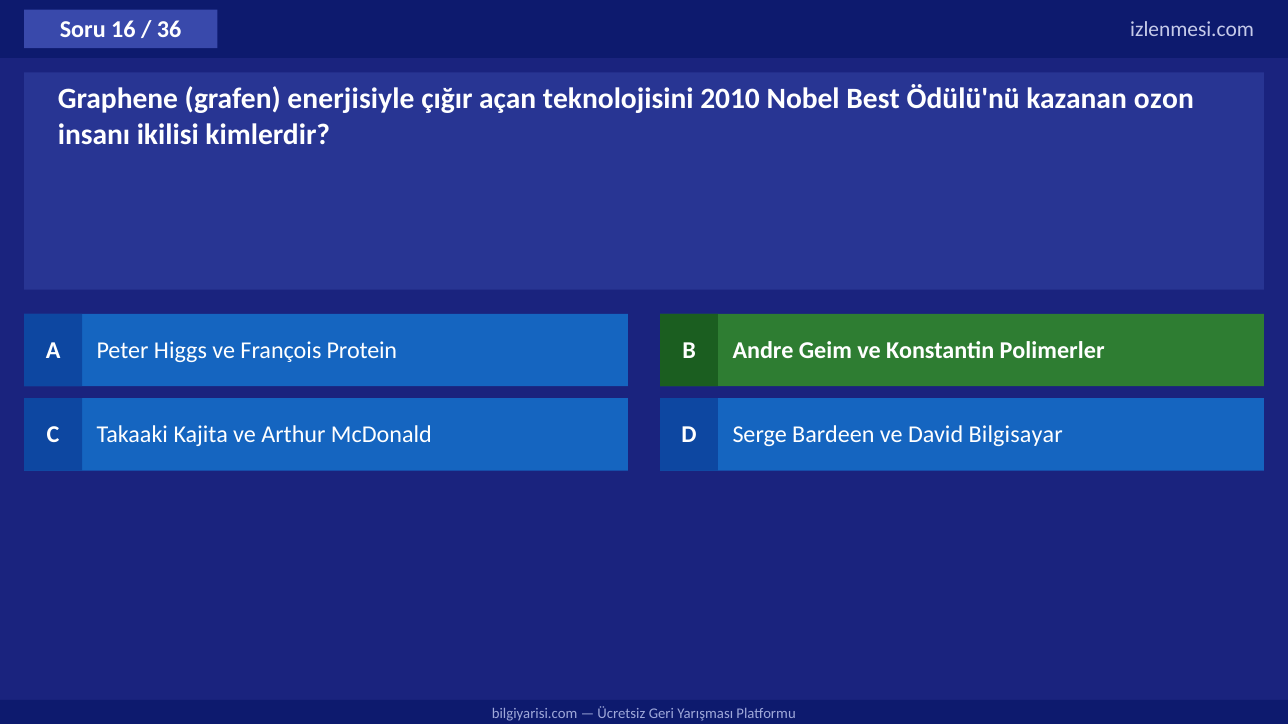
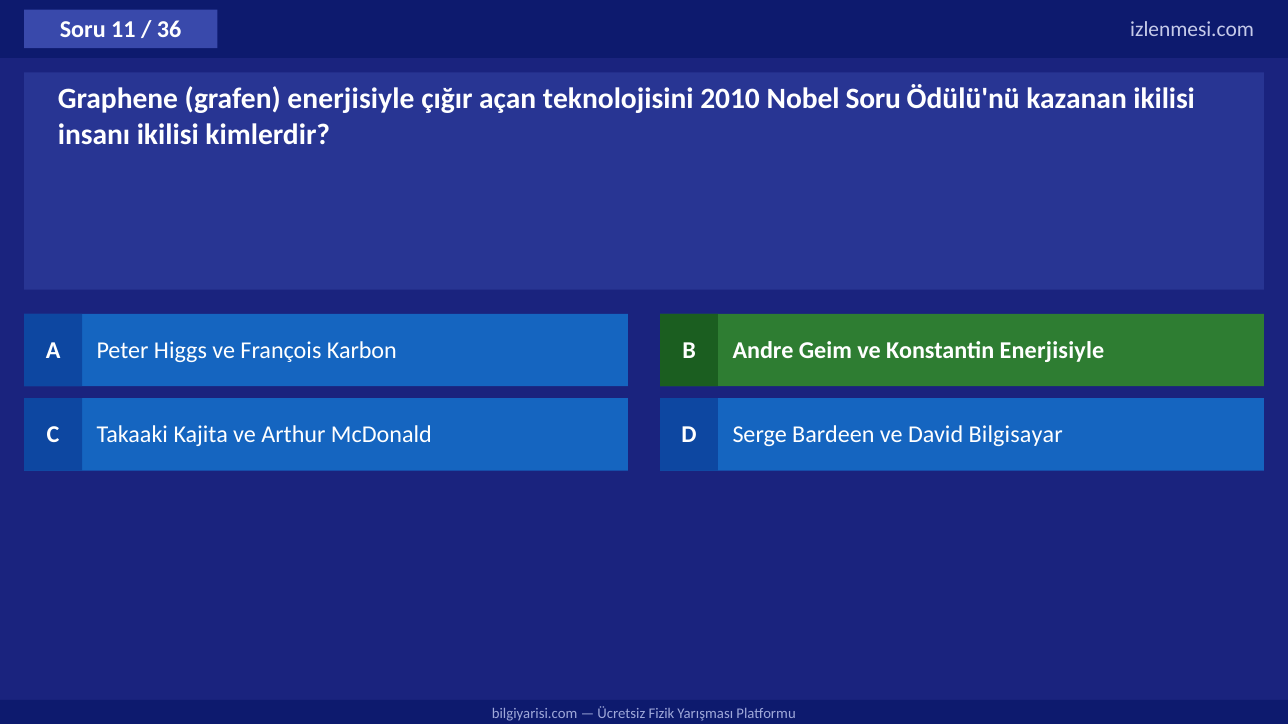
16: 16 -> 11 (123, 29)
Nobel Best: Best -> Soru (873, 99)
kazanan ozon: ozon -> ikilisi (1164, 99)
Protein: Protein -> Karbon (362, 351)
Konstantin Polimerler: Polimerler -> Enerjisiyle (1052, 351)
Geri: Geri -> Fizik (661, 714)
